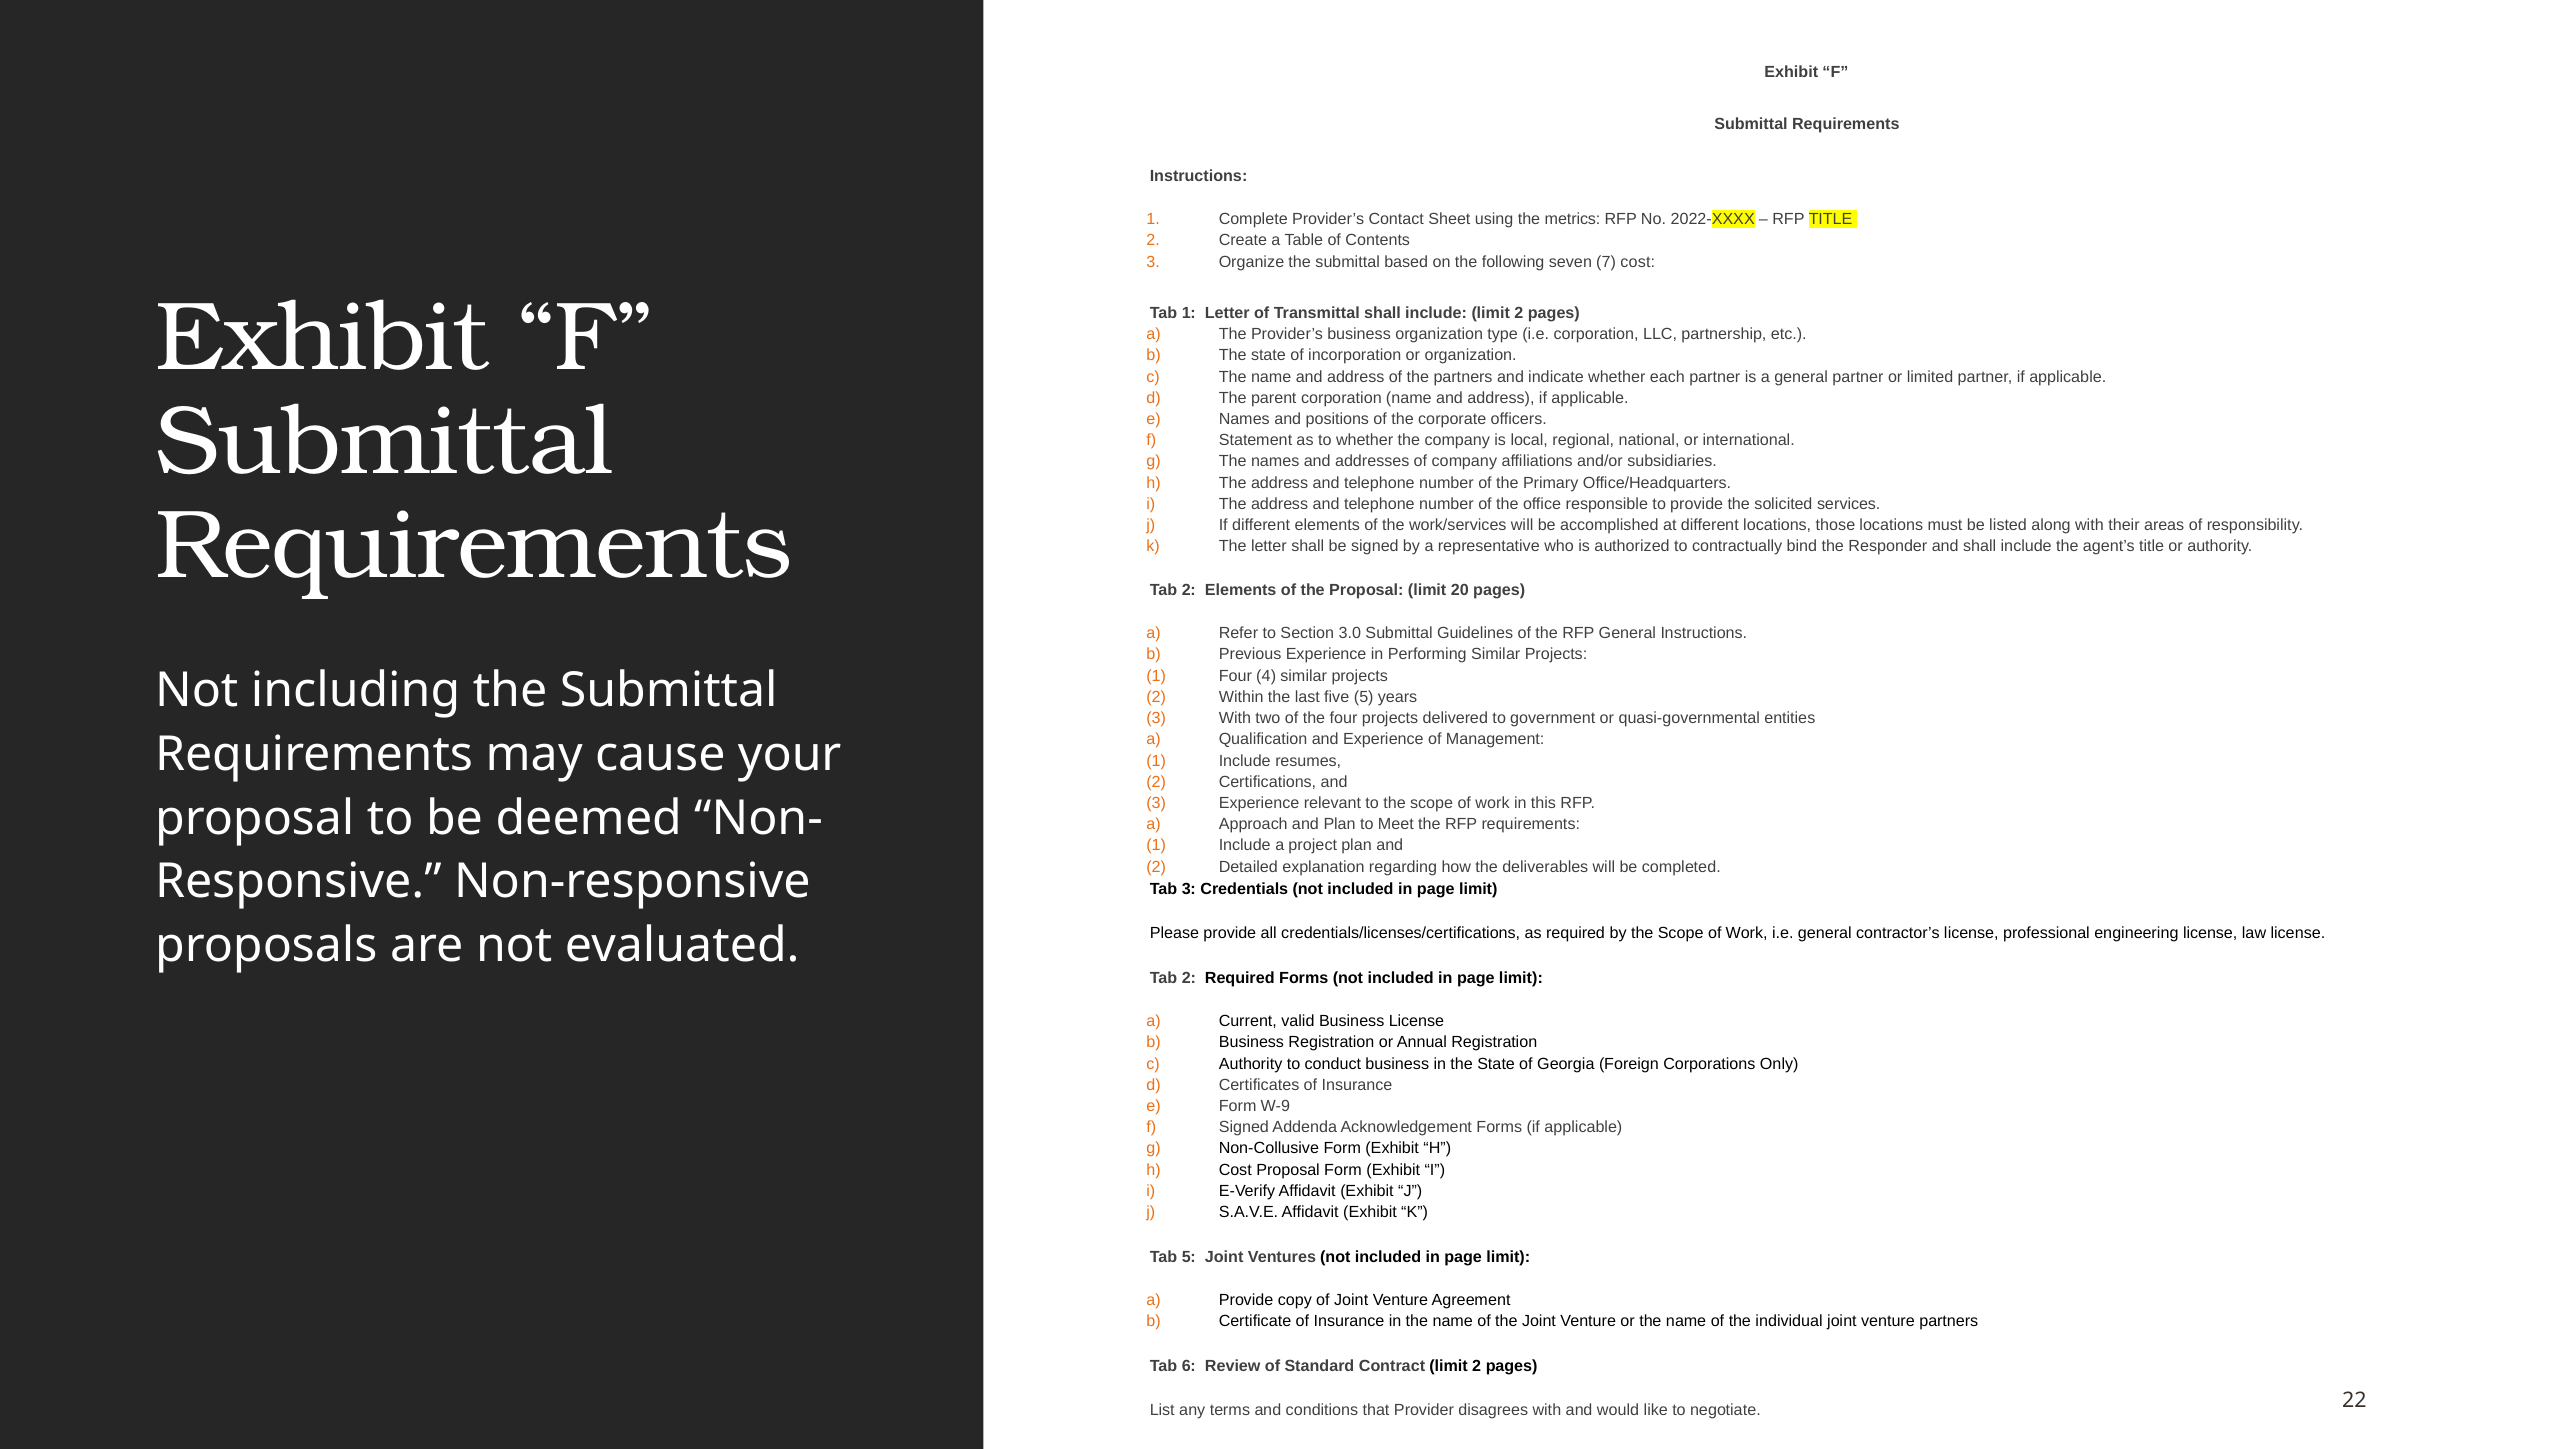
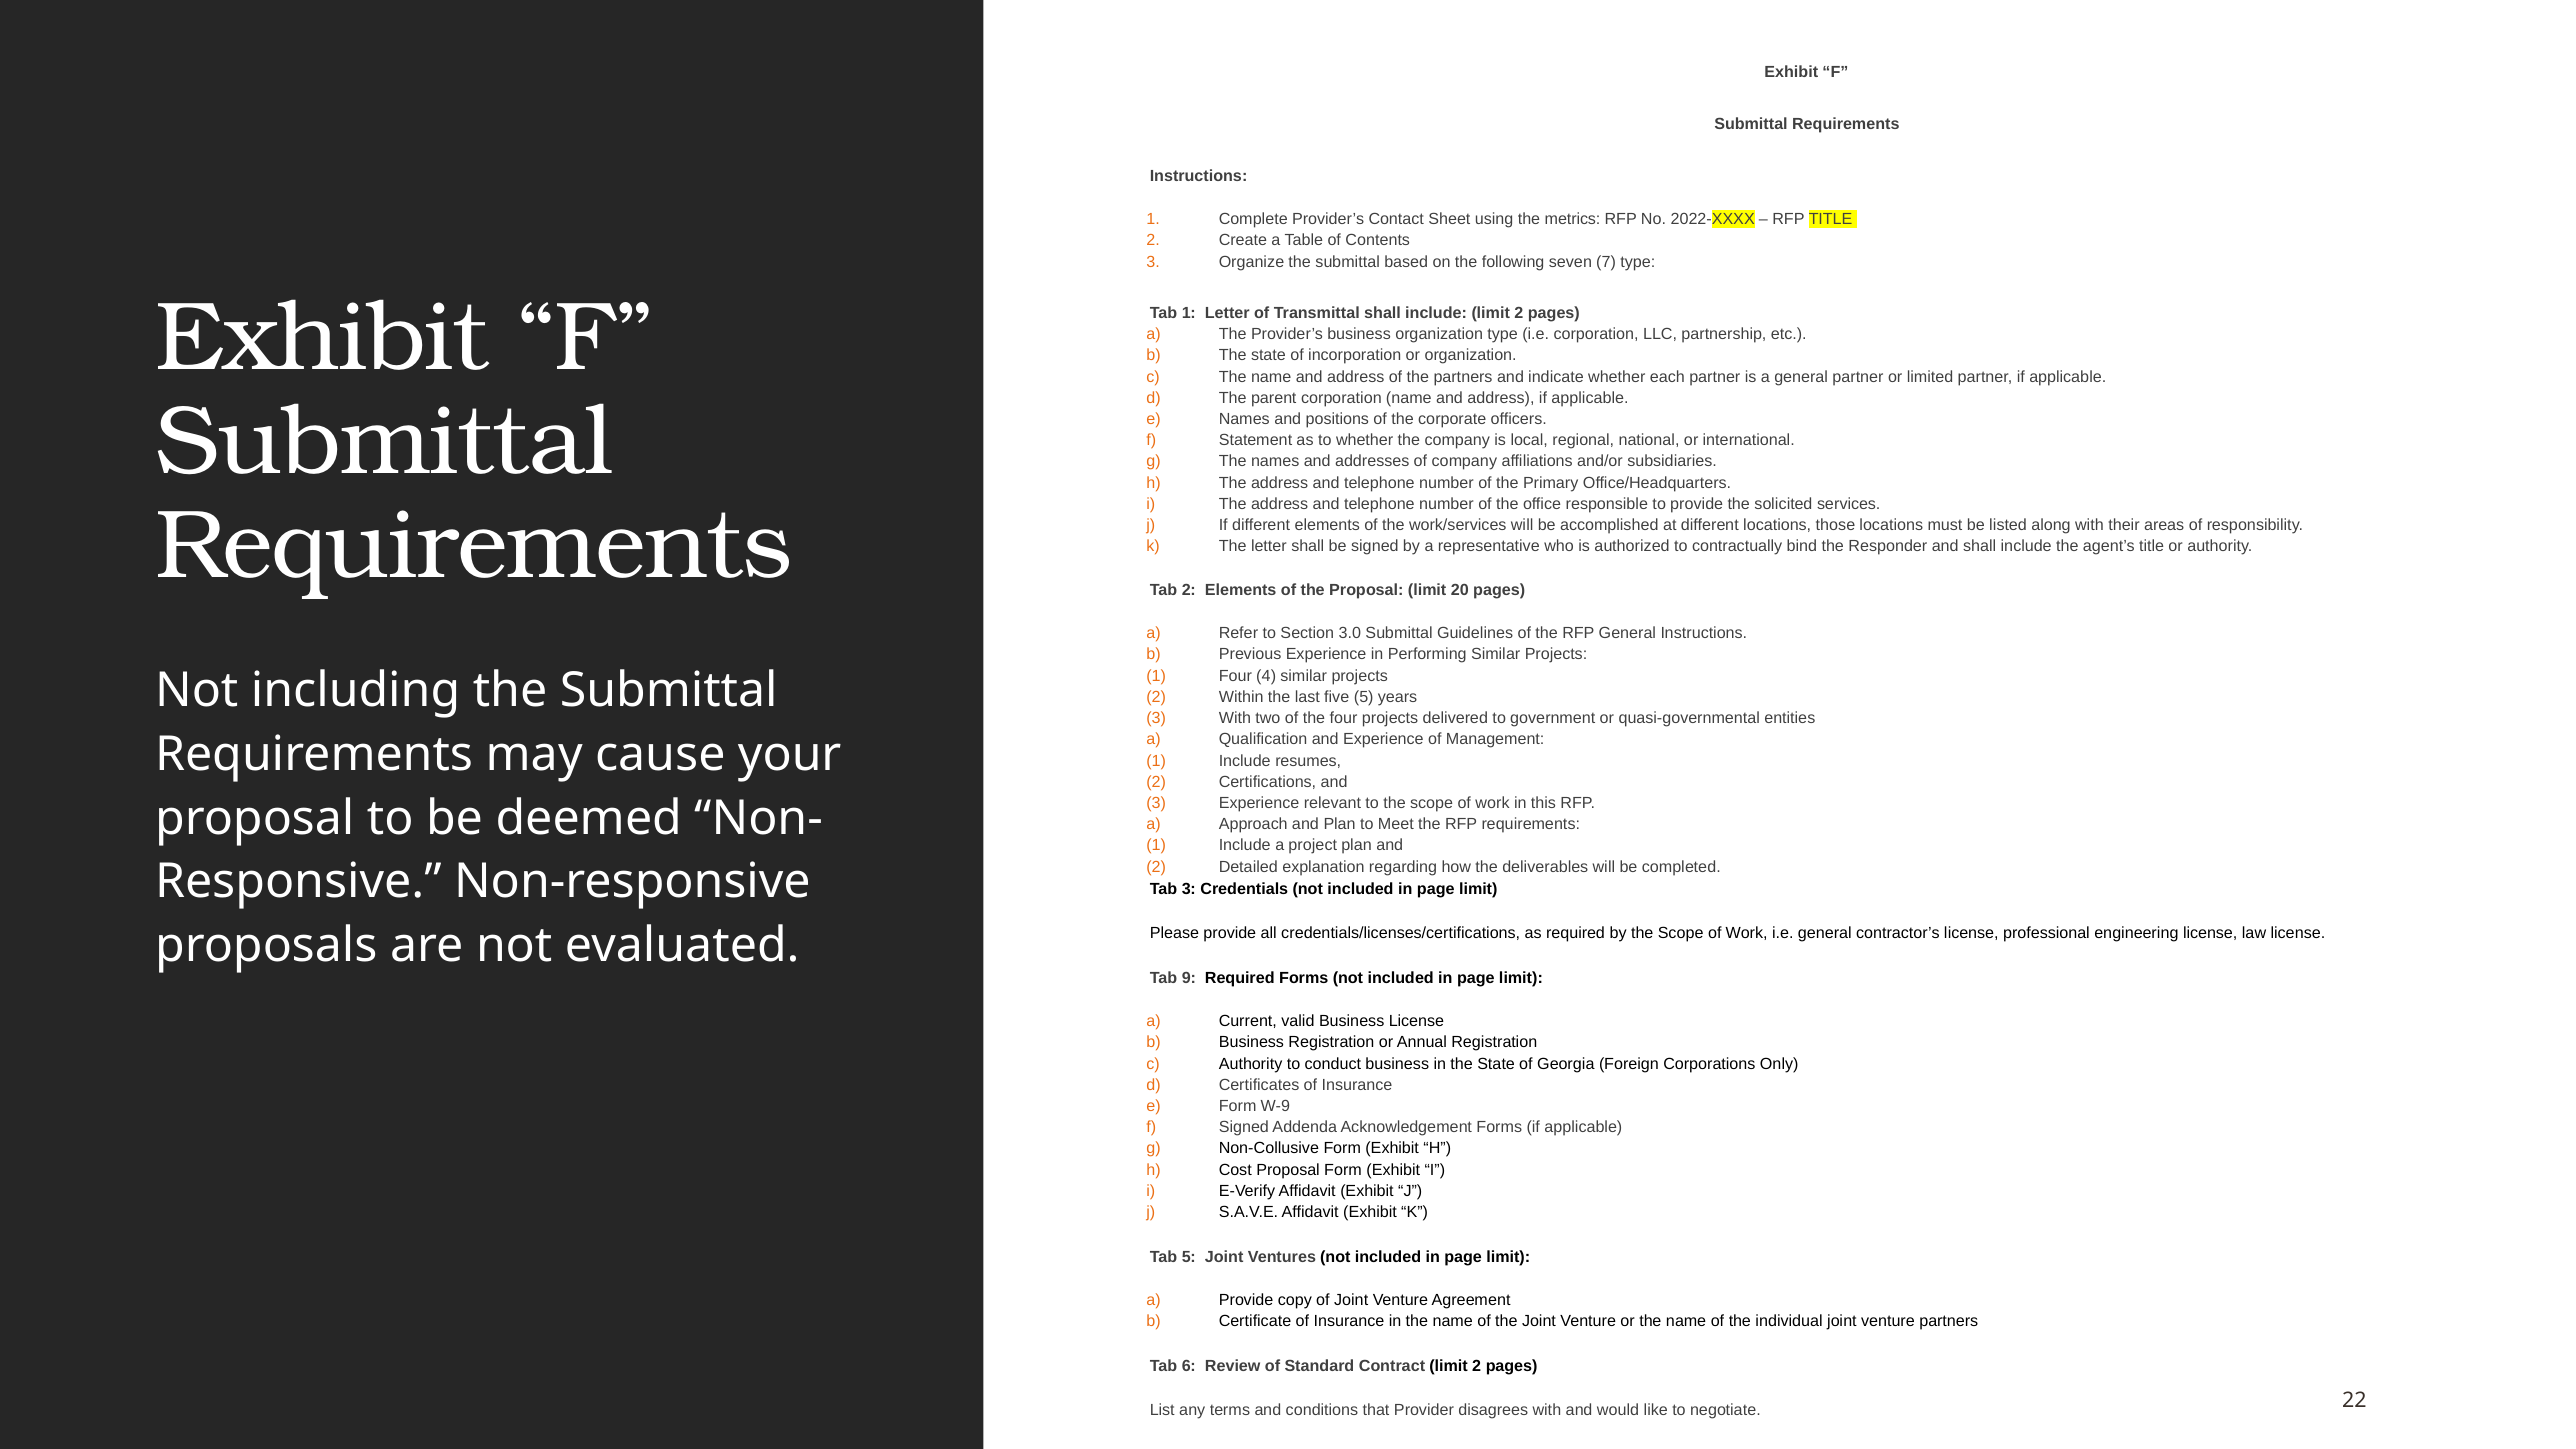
7 cost: cost -> type (1638, 262)
2: 2 -> 9 (1189, 978)
